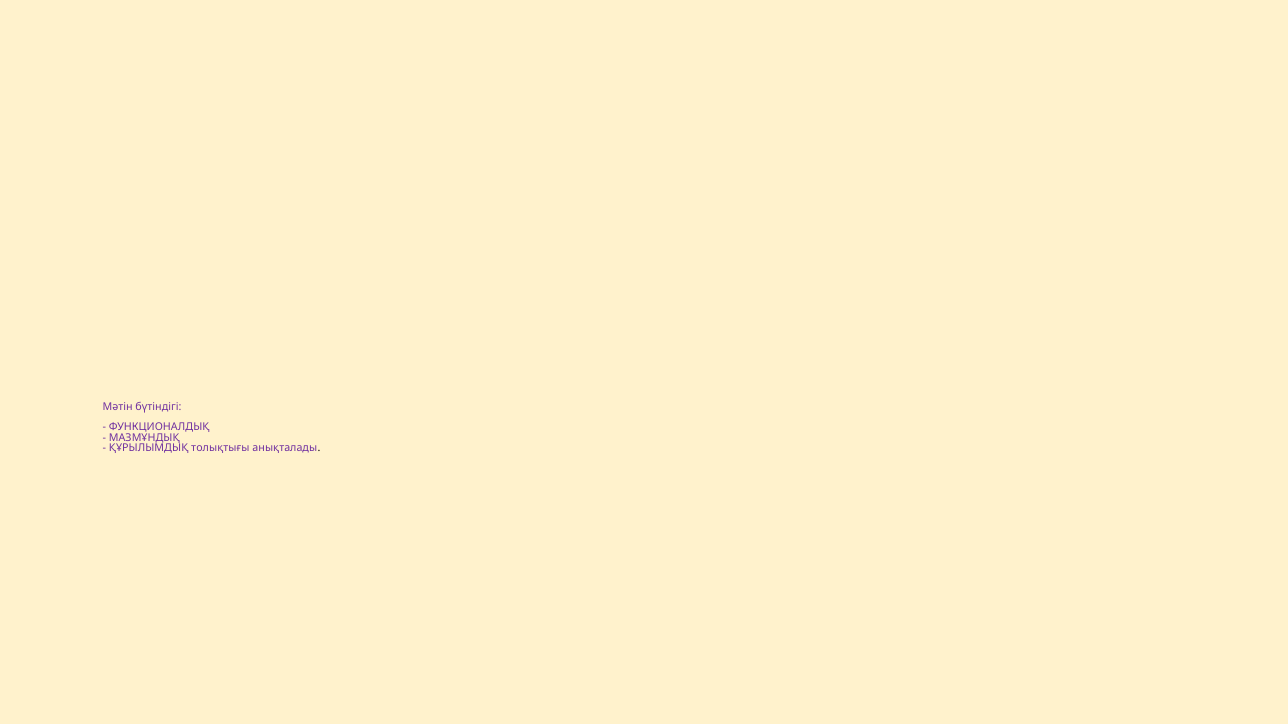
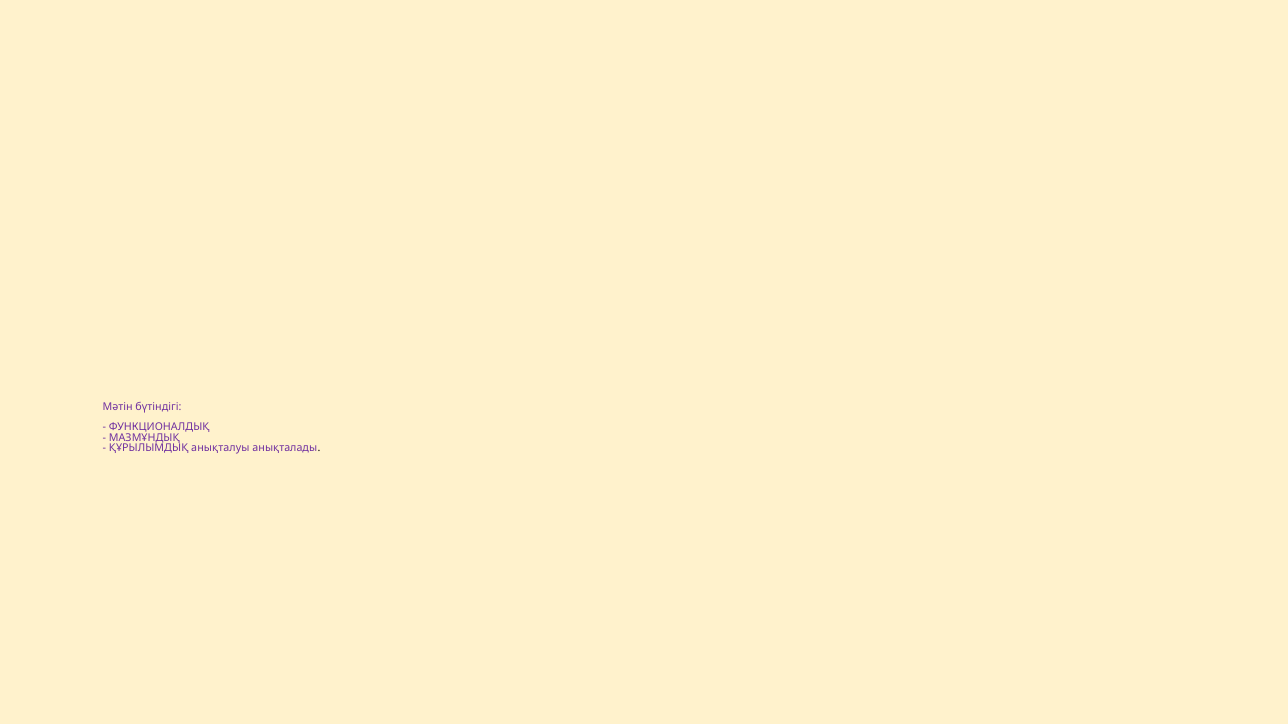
толықтығы: толықтығы -> анықталуы (220, 448)
